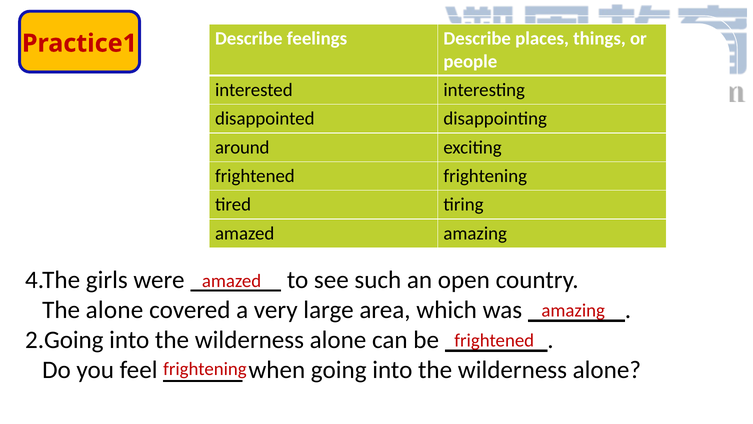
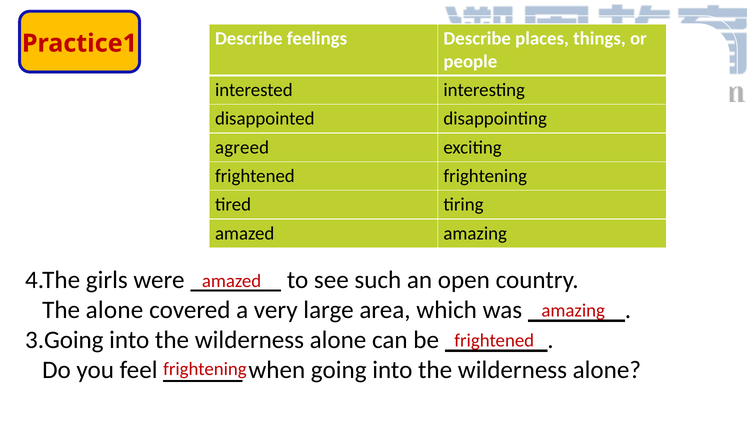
around: around -> agreed (242, 147)
2.Going: 2.Going -> 3.Going (64, 340)
